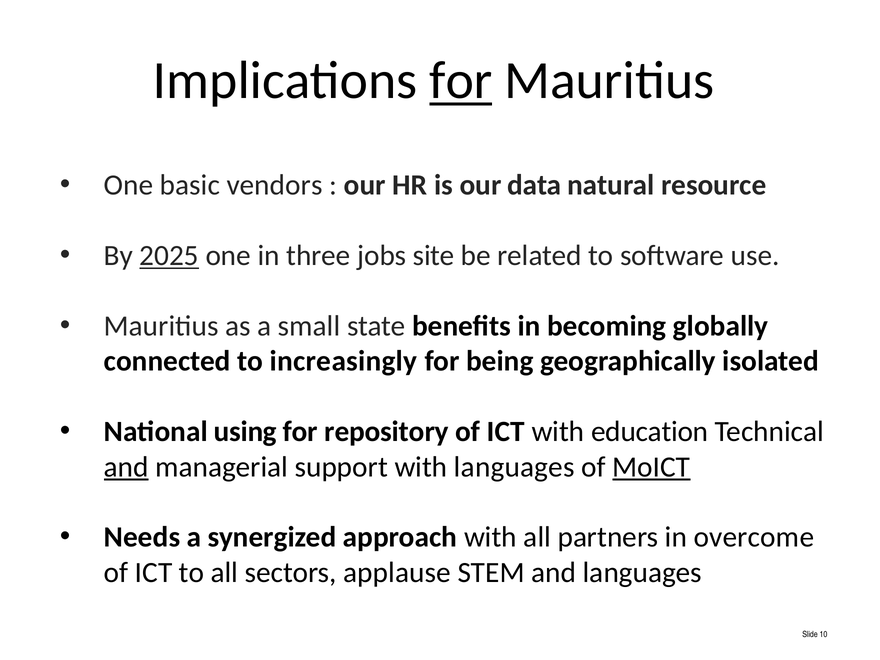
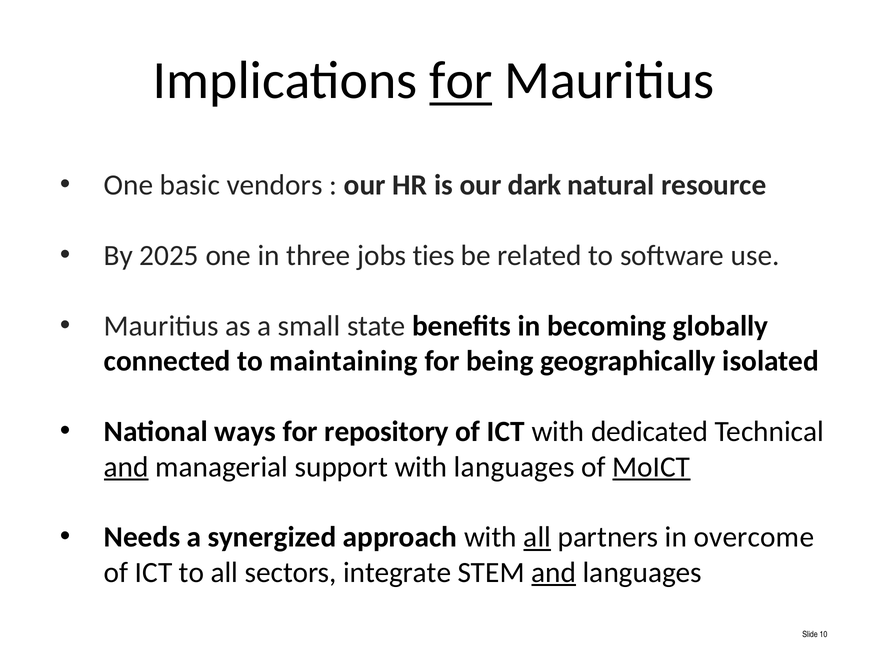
data: data -> dark (534, 185)
2025 underline: present -> none (169, 256)
site: site -> ties (434, 256)
increasingly: increasingly -> maintaining (344, 361)
using: using -> ways (245, 432)
education: education -> dedicated (650, 432)
all underline: none -> present (537, 537)
applause: applause -> integrate (397, 573)
and underline: none -> present (554, 573)
